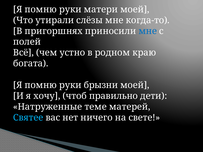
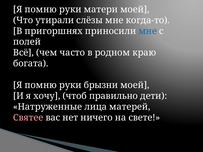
устно: устно -> часто (72, 53)
теме: теме -> лица (96, 107)
Святее colour: light blue -> pink (28, 118)
